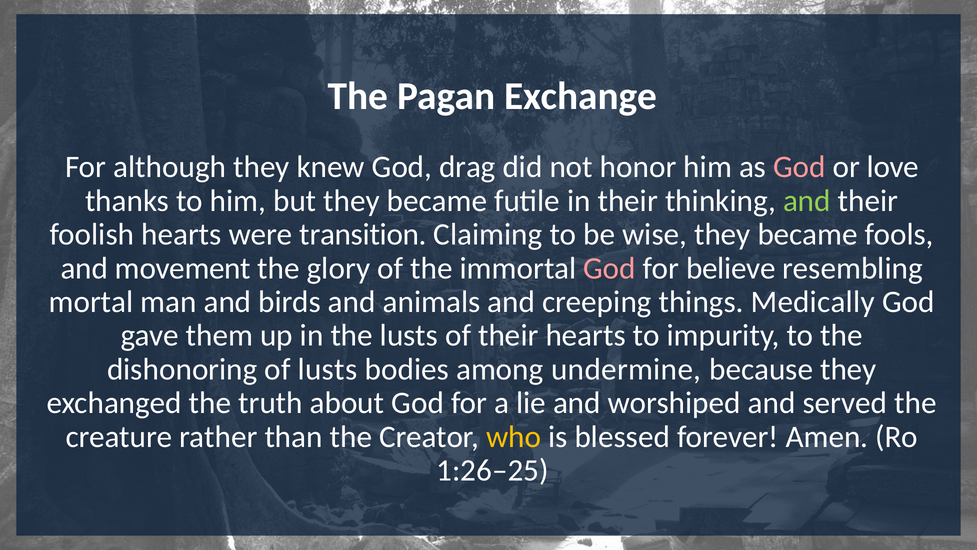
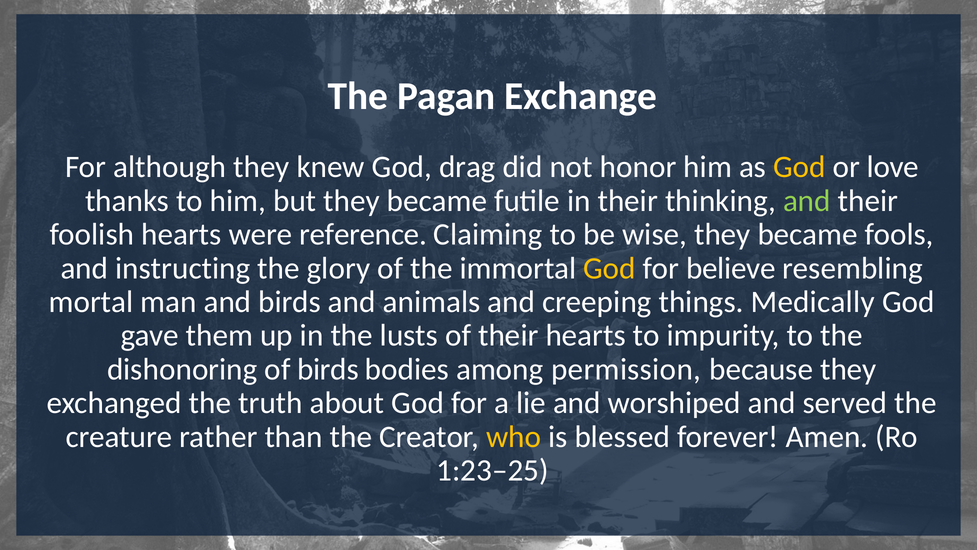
God colour: pink -> yellow (799, 167)
transition: transition -> reference (363, 234)
movement: movement -> instructing (183, 268)
God colour: pink -> yellow (609, 268)
of lusts: lusts -> birds (328, 369)
undermine: undermine -> permission (626, 369)
1:26–25: 1:26–25 -> 1:23–25 (492, 470)
